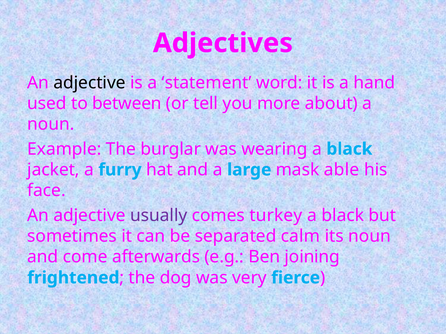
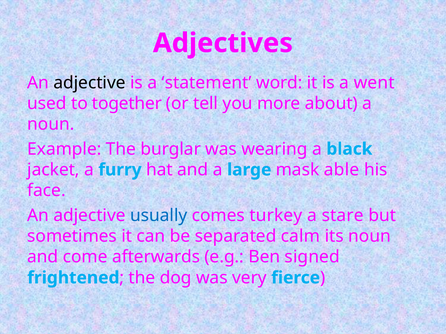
hand: hand -> went (374, 83)
between: between -> together (127, 104)
usually colour: purple -> blue (159, 216)
black: black -> stare (343, 216)
joining: joining -> signed (312, 257)
